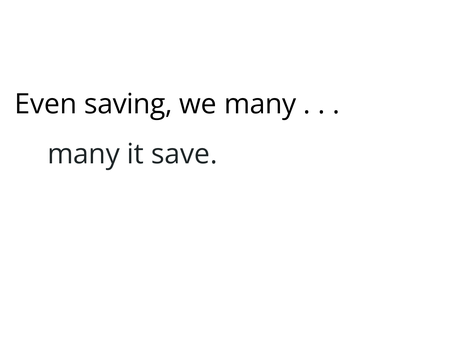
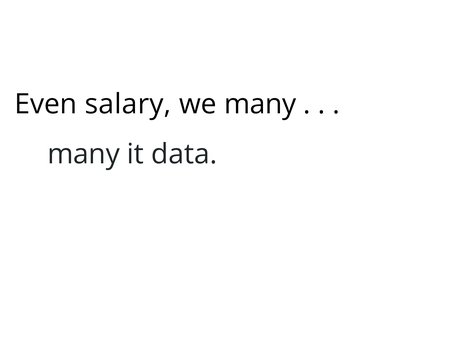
saving: saving -> salary (128, 104)
save: save -> data (184, 154)
